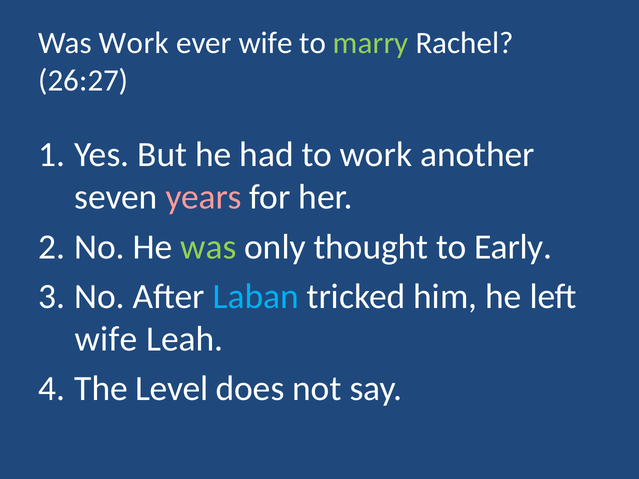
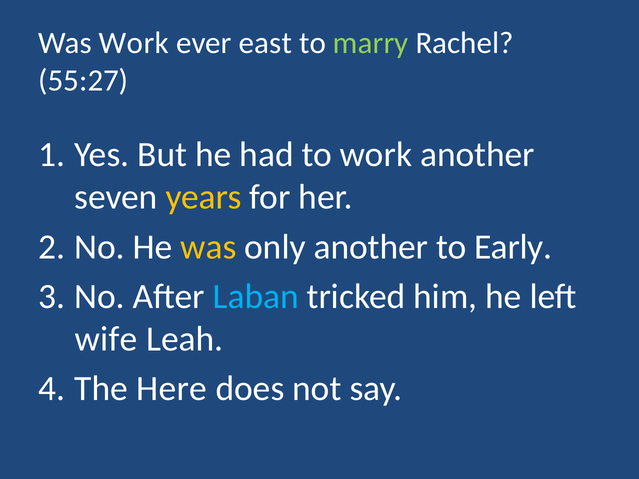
ever wife: wife -> east (265, 43)
26:27: 26:27 -> 55:27 (83, 80)
years colour: pink -> yellow (204, 197)
was colour: light green -> yellow (208, 247)
only thought: thought -> another (371, 247)
Level: Level -> Here (172, 389)
